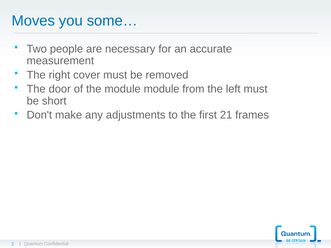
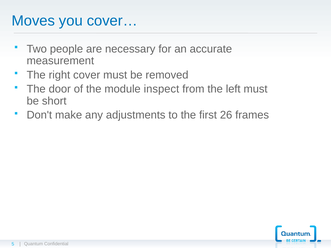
some…: some… -> cover… (112, 21)
module module: module -> inspect (161, 89)
21: 21 -> 26 (226, 115)
